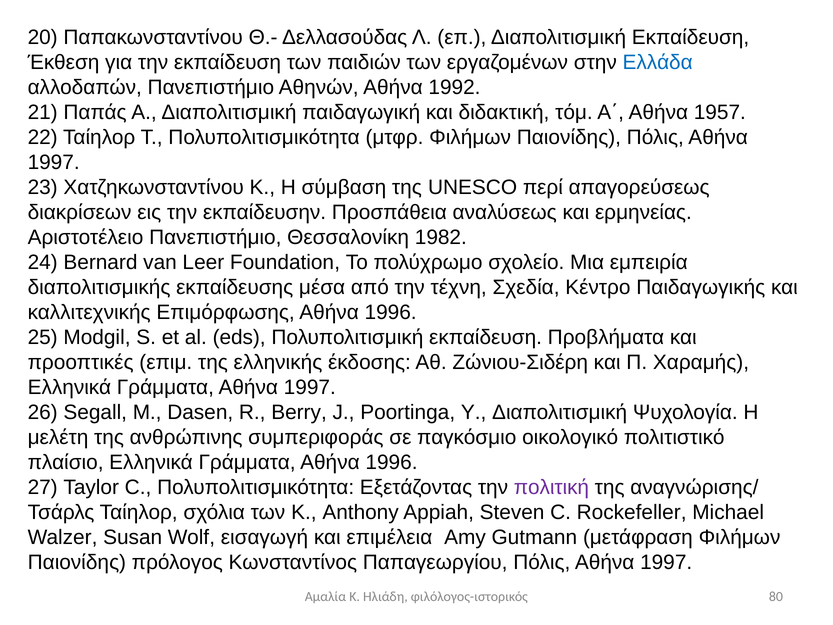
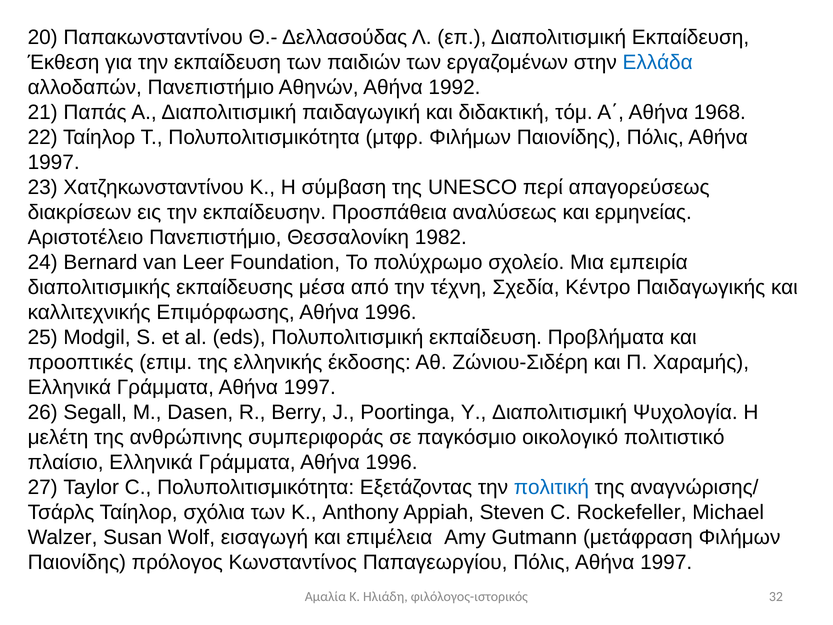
1957: 1957 -> 1968 (720, 113)
πολιτική colour: purple -> blue (551, 487)
80: 80 -> 32 (776, 596)
